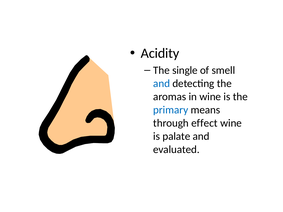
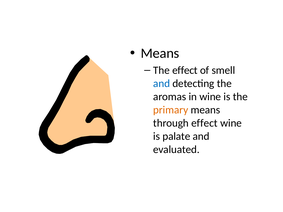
Acidity: Acidity -> Means (160, 53)
The single: single -> effect (185, 70)
primary colour: blue -> orange (171, 110)
